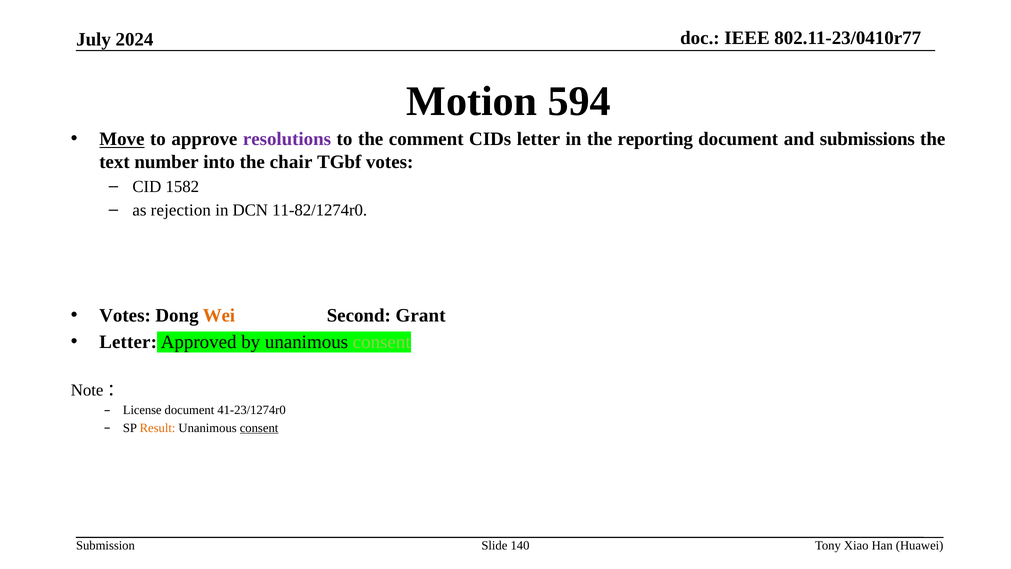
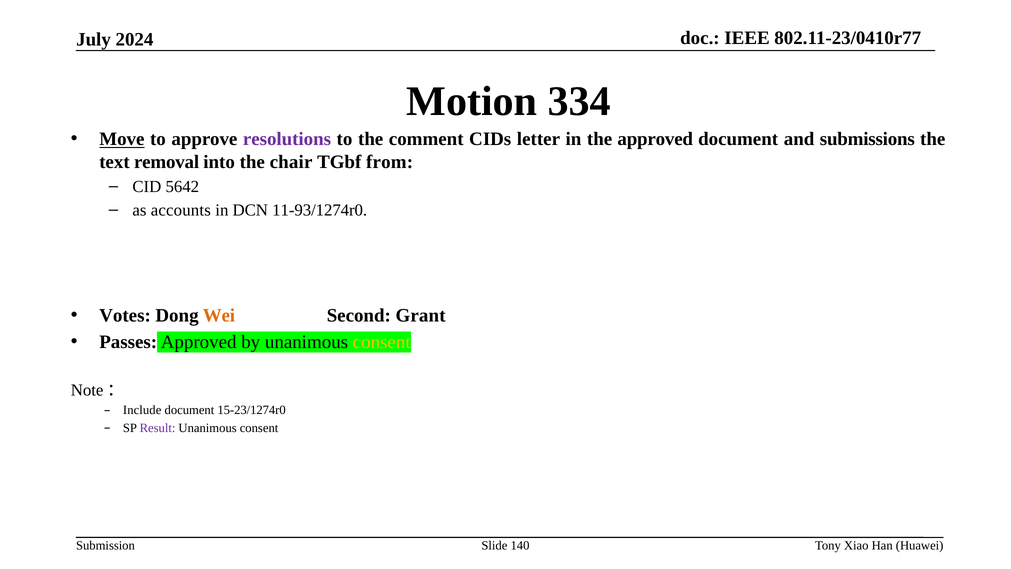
594: 594 -> 334 (579, 102)
the reporting: reporting -> approved (655, 139)
number: number -> removal (167, 162)
TGbf votes: votes -> from (390, 162)
1582: 1582 -> 5642 (182, 187)
rejection: rejection -> accounts (181, 210)
11-82/1274r0: 11-82/1274r0 -> 11-93/1274r0 (320, 210)
Letter: Letter -> Passes (128, 342)
consent colour: light green -> yellow (382, 342)
License: License -> Include (142, 410)
41-23/1274r0: 41-23/1274r0 -> 15-23/1274r0 (252, 410)
Result colour: orange -> purple (158, 428)
consent underline: present -> none (259, 428)
